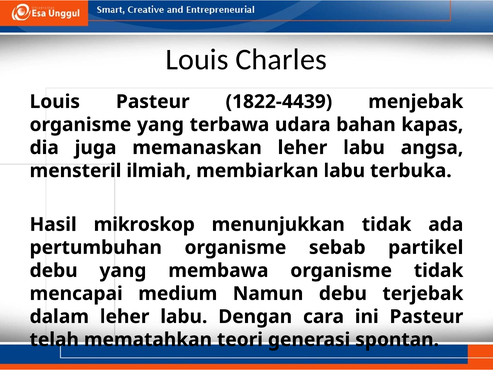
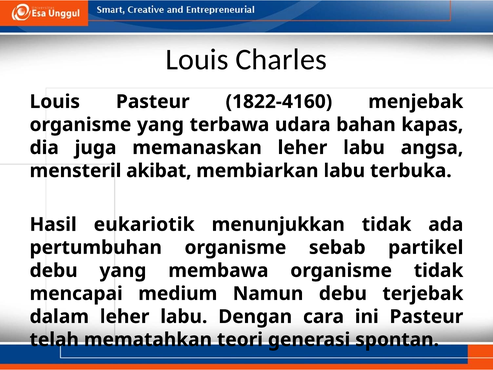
1822-4439: 1822-4439 -> 1822-4160 (279, 102)
ilmiah: ilmiah -> akibat (159, 171)
mikroskop: mikroskop -> eukariotik (144, 224)
